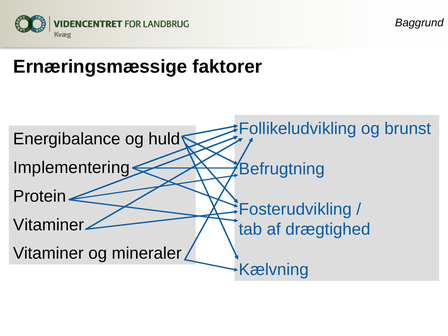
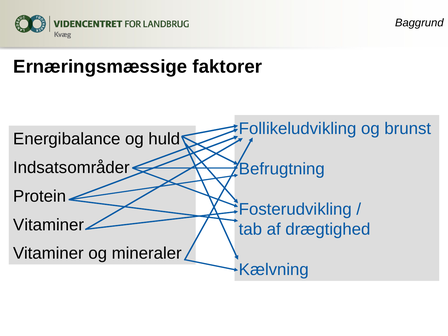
Implementering: Implementering -> Indsatsområder (72, 168)
